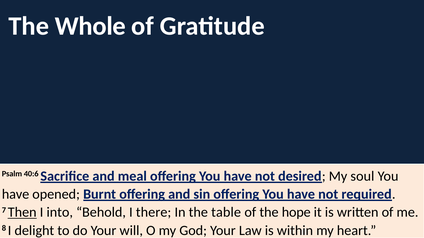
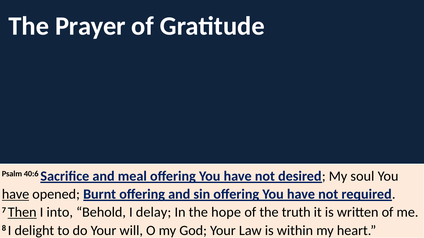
Whole: Whole -> Prayer (90, 26)
have underline: none -> present (16, 195)
there: there -> delay (154, 213)
table: table -> hope (226, 213)
hope: hope -> truth (296, 213)
